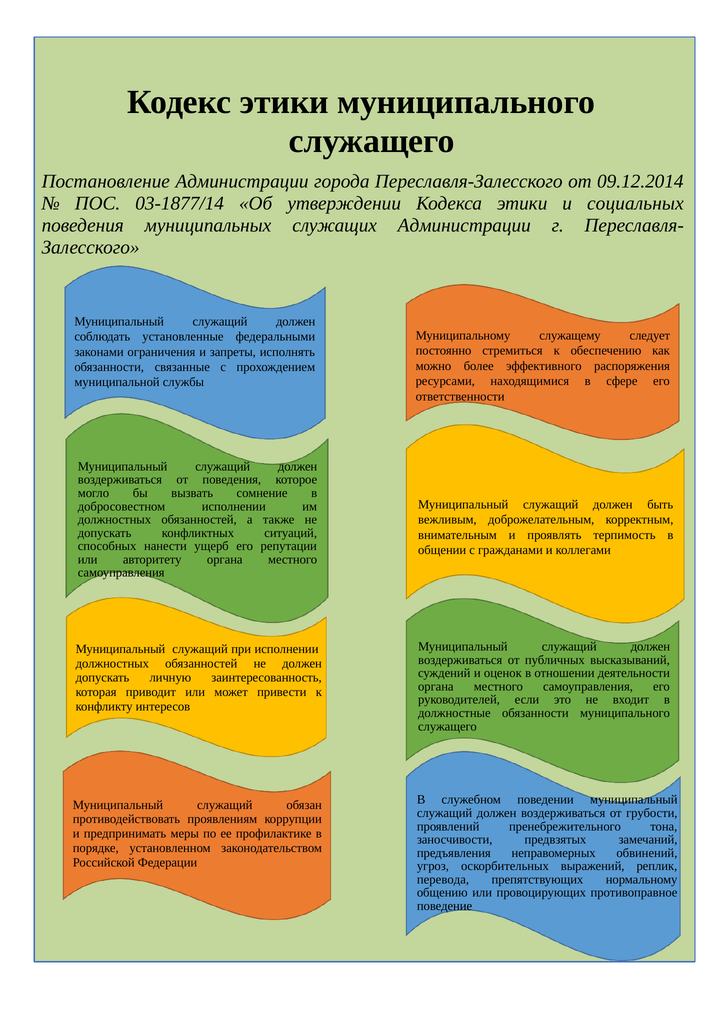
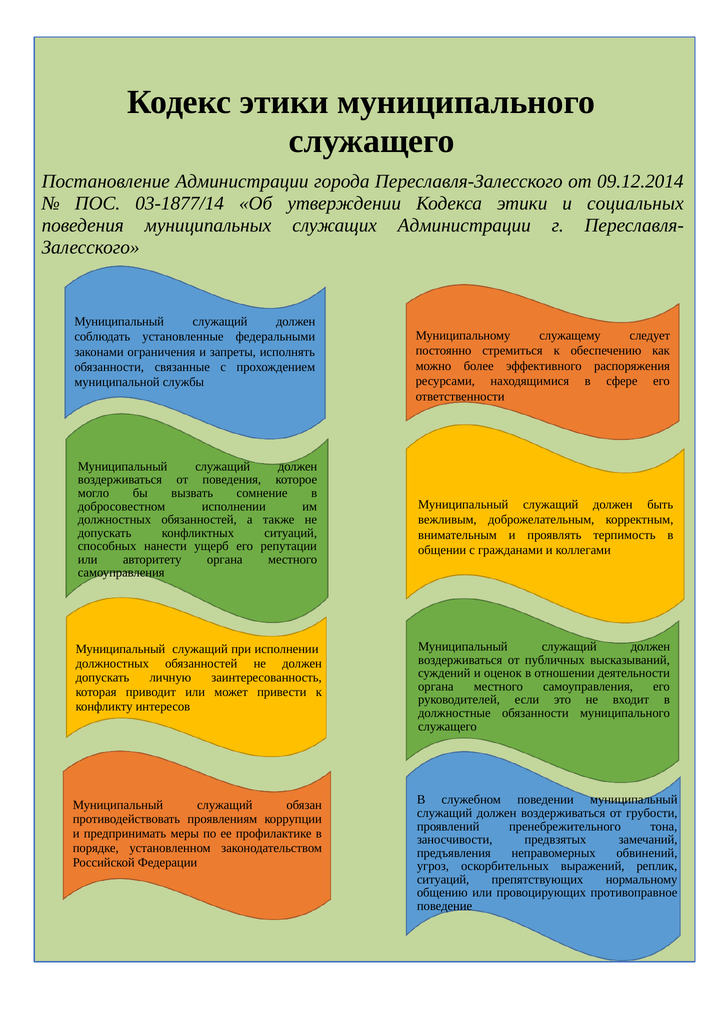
перевода: перевода -> ситуаций (443, 879)
